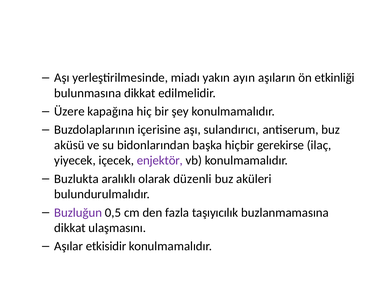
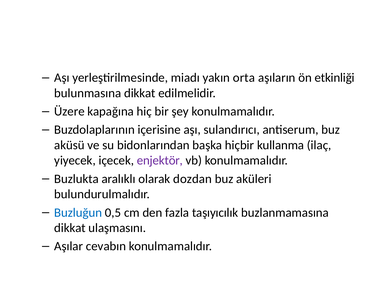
ayın: ayın -> orta (244, 78)
gerekirse: gerekirse -> kullanma (281, 145)
düzenli: düzenli -> dozdan (193, 179)
Buzluğun colour: purple -> blue (78, 213)
etkisidir: etkisidir -> cevabın (106, 246)
